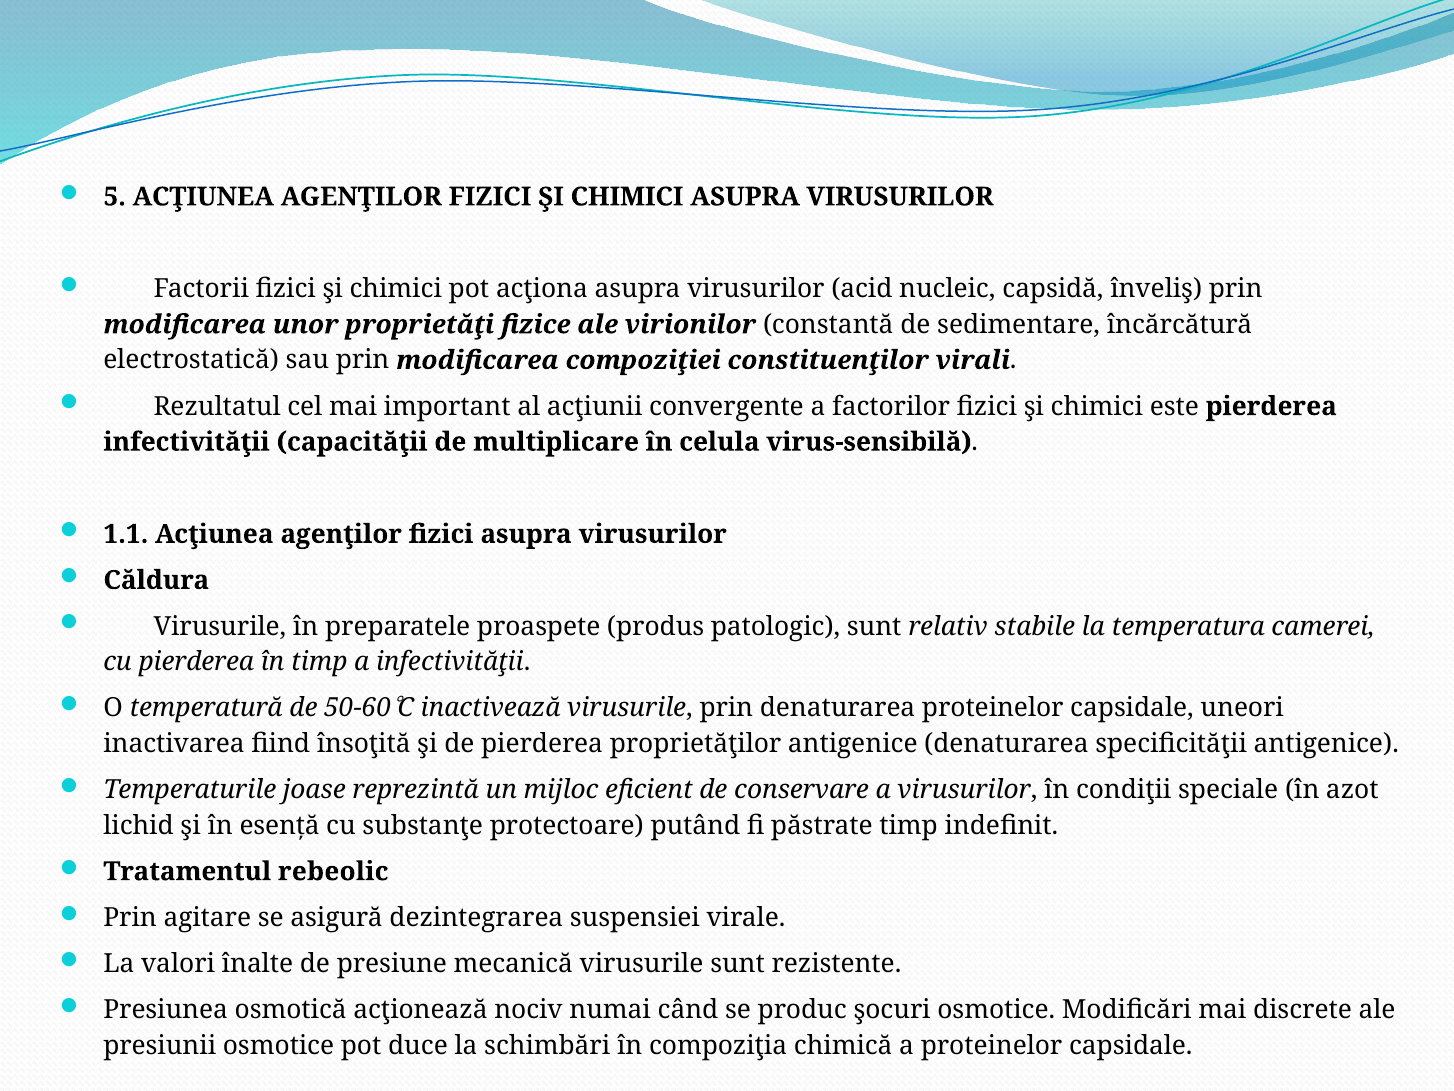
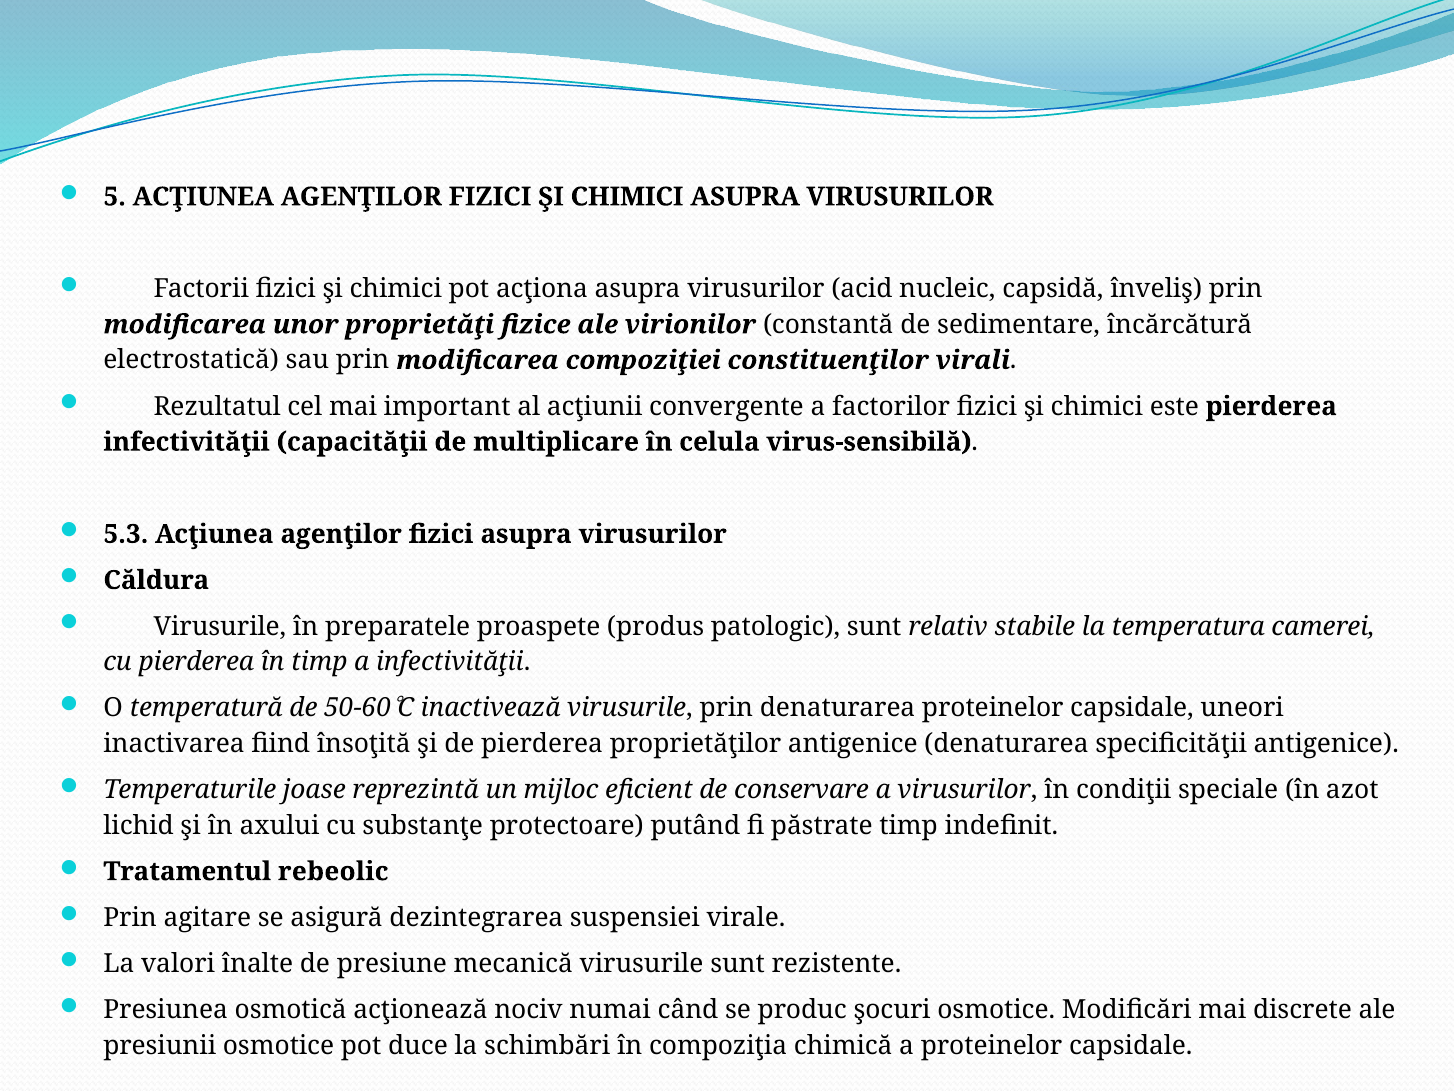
1.1: 1.1 -> 5.3 (126, 534)
esenţă: esenţă -> axului (280, 825)
